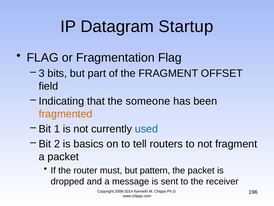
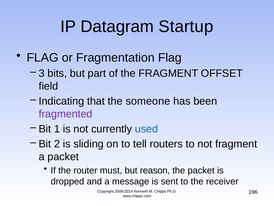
fragmented colour: orange -> purple (66, 114)
basics: basics -> sliding (89, 144)
pattern: pattern -> reason (155, 170)
